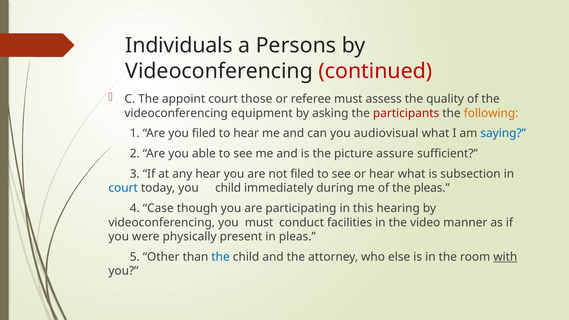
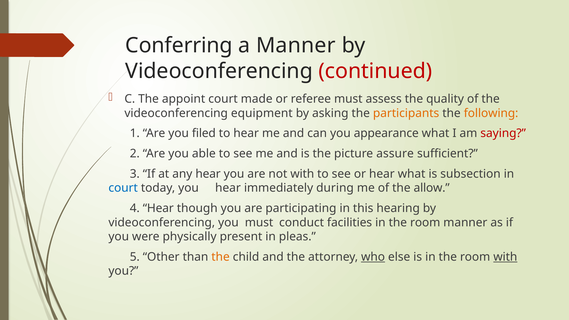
Individuals: Individuals -> Conferring (179, 46)
a Persons: Persons -> Manner (296, 46)
those: those -> made (257, 99)
participants colour: red -> orange (406, 113)
audiovisual: audiovisual -> appearance (386, 133)
saying colour: blue -> red (503, 133)
not filed: filed -> with (302, 174)
you child: child -> hear (228, 188)
the pleas: pleas -> allow (432, 188)
4 Case: Case -> Hear (158, 208)
video: video -> room (425, 222)
the colour: blue -> orange (221, 257)
who underline: none -> present (373, 257)
